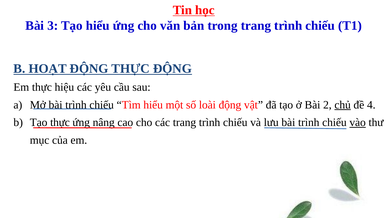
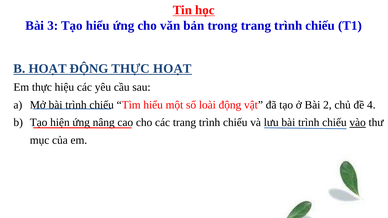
THỰC ĐỘNG: ĐỘNG -> HOẠT (172, 69)
chủ underline: present -> none (343, 105)
Tạo thực: thực -> hiện (60, 123)
